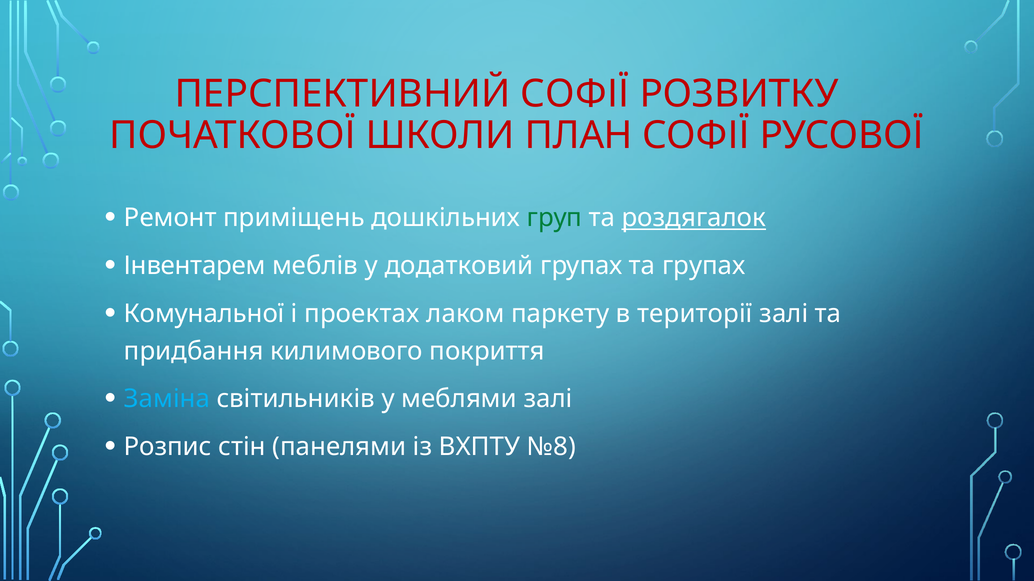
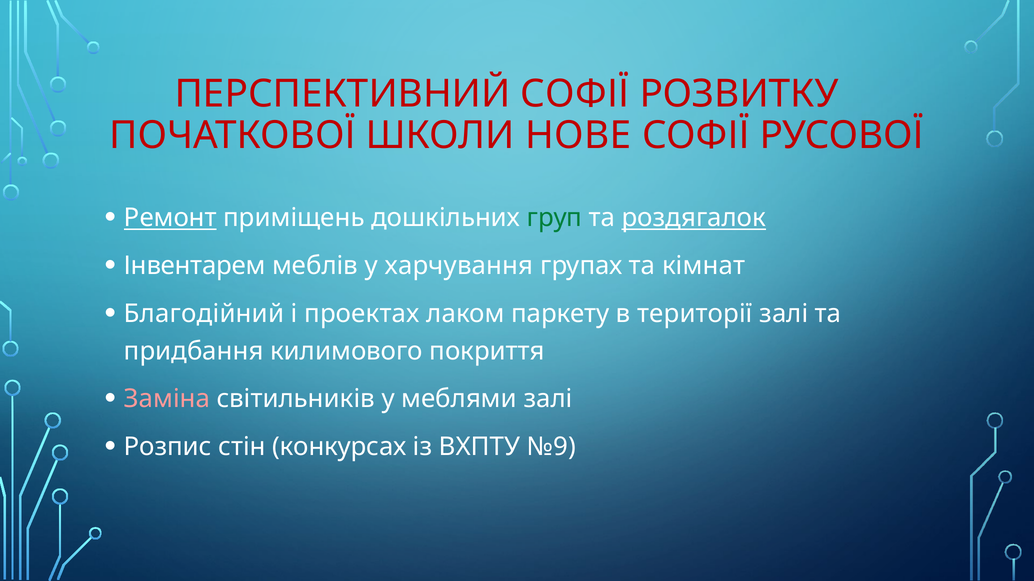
ПЛАН: ПЛАН -> НОВЕ (578, 136)
Ремонт underline: none -> present (170, 218)
додатковий: додатковий -> харчування (459, 266)
та групах: групах -> кімнат (704, 266)
Комунальної: Комунальної -> Благодійний (204, 314)
Заміна colour: light blue -> pink (167, 399)
панелями: панелями -> конкурсах (339, 447)
№8: №8 -> №9 (551, 447)
